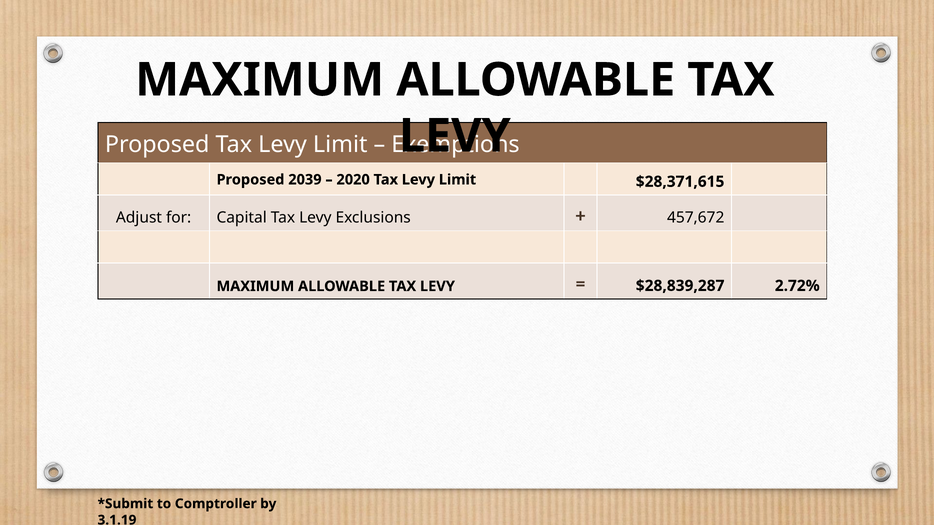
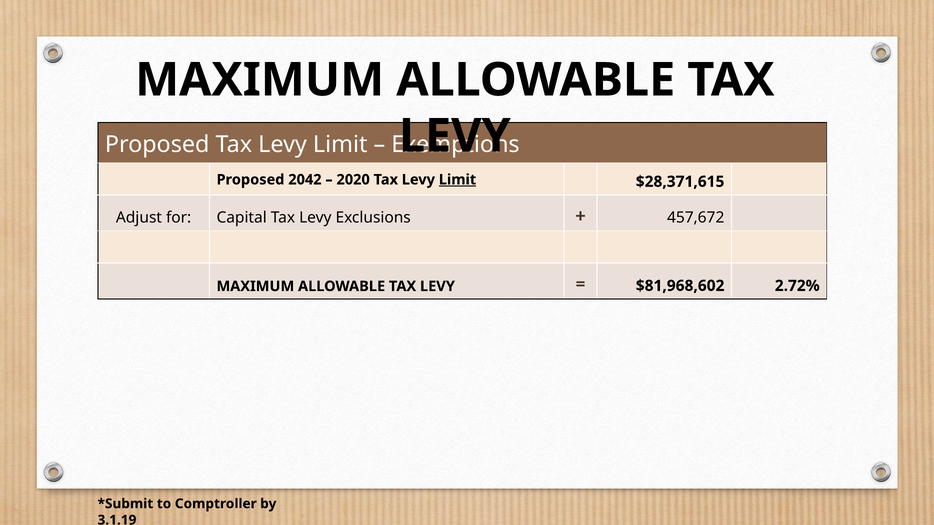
2039: 2039 -> 2042 (305, 180)
Limit underline: none -> present (458, 180)
$28,839,287: $28,839,287 -> $81,968,602 (680, 286)
